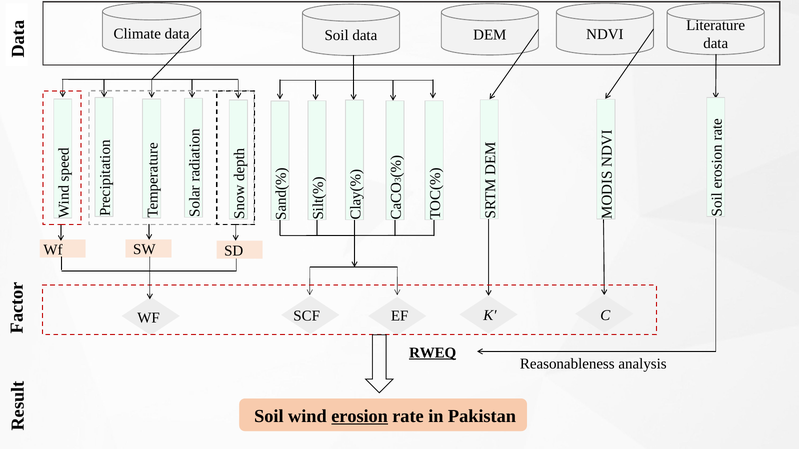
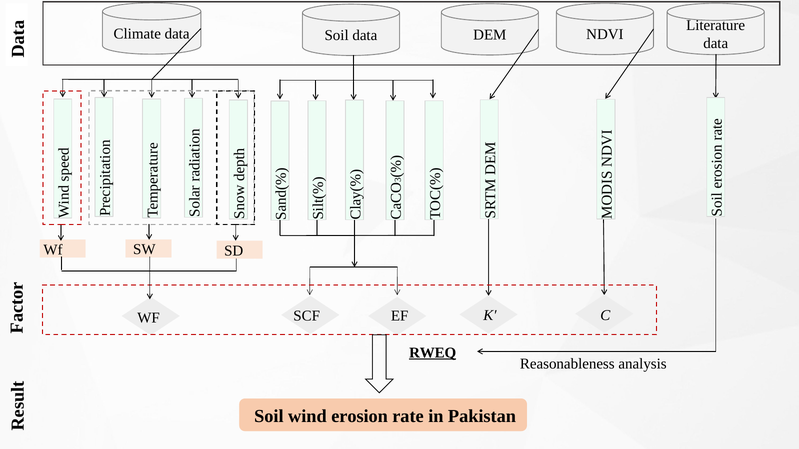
erosion underline: present -> none (360, 416)
